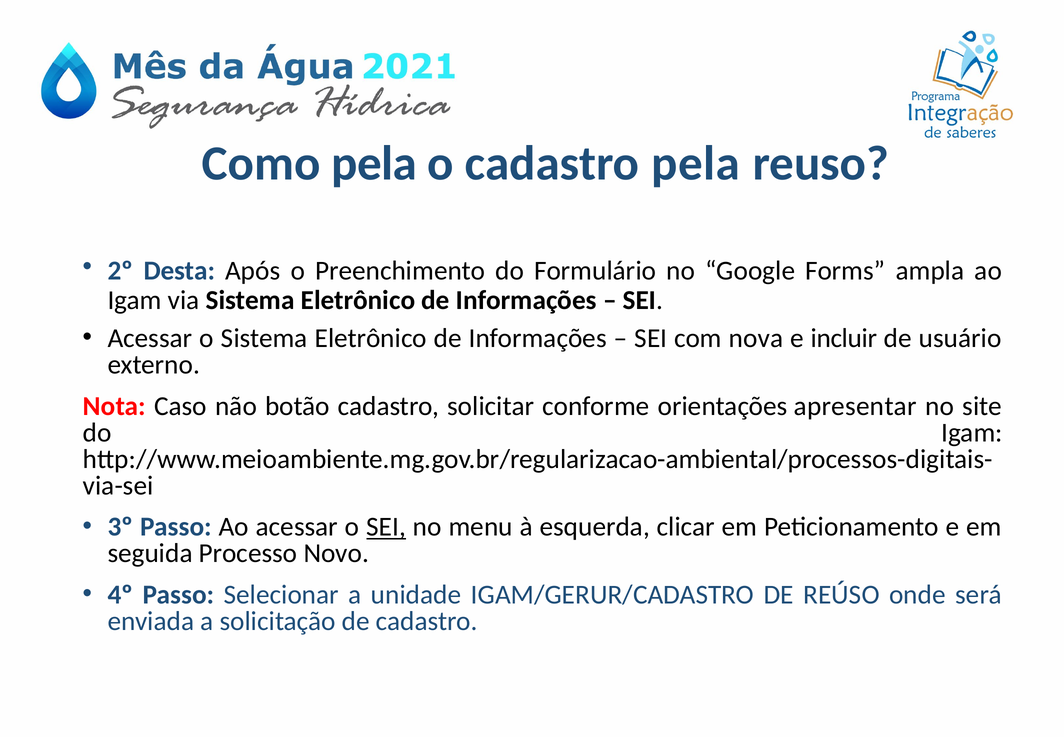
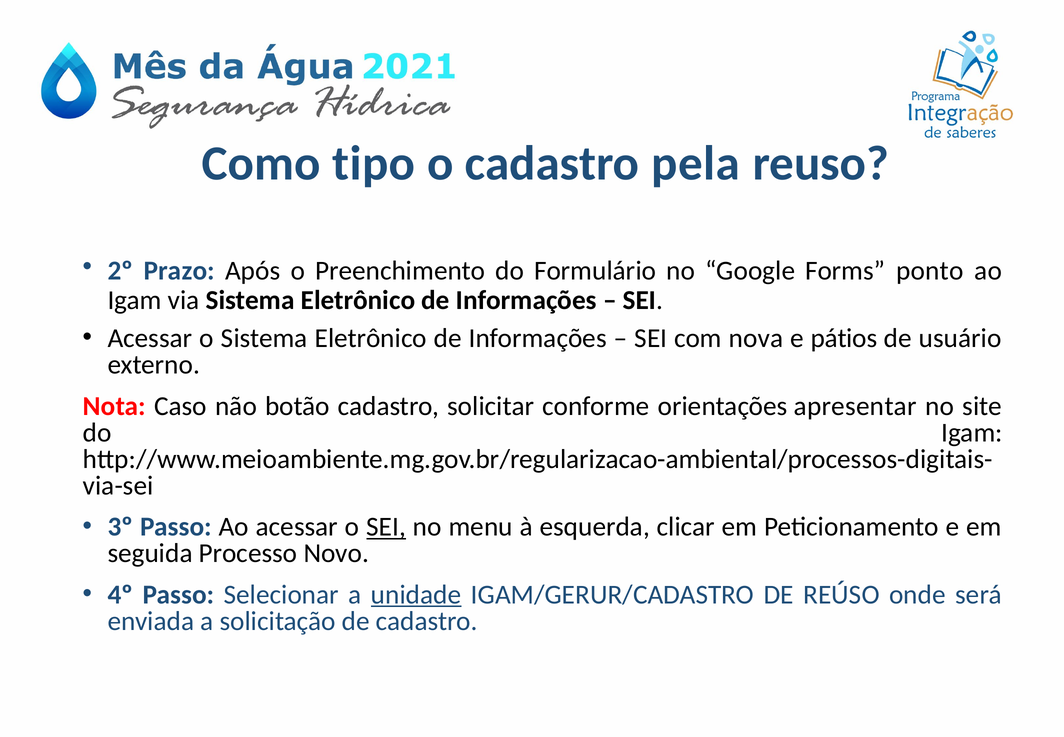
Como pela: pela -> tipo (374, 163)
Desta: Desta -> Prazo (179, 271)
ampla: ampla -> ponto (930, 271)
incluir: incluir -> pátios (844, 338)
unidade underline: none -> present (416, 594)
